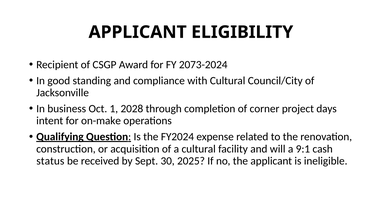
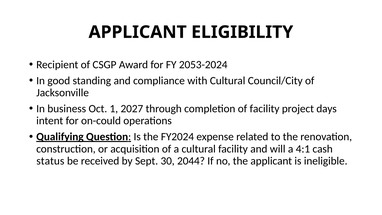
2073-2024: 2073-2024 -> 2053-2024 (203, 65)
2028: 2028 -> 2027 (132, 109)
of corner: corner -> facility (265, 109)
on-make: on-make -> on-could (101, 121)
9:1: 9:1 -> 4:1 (303, 149)
2025: 2025 -> 2044 (191, 161)
